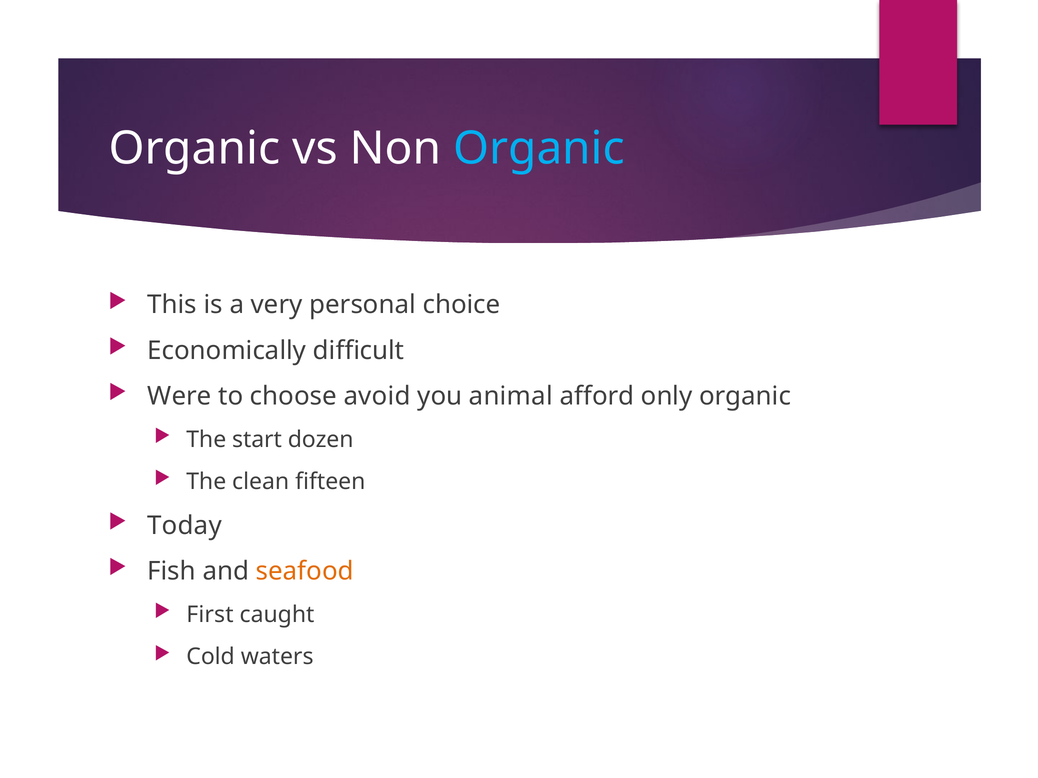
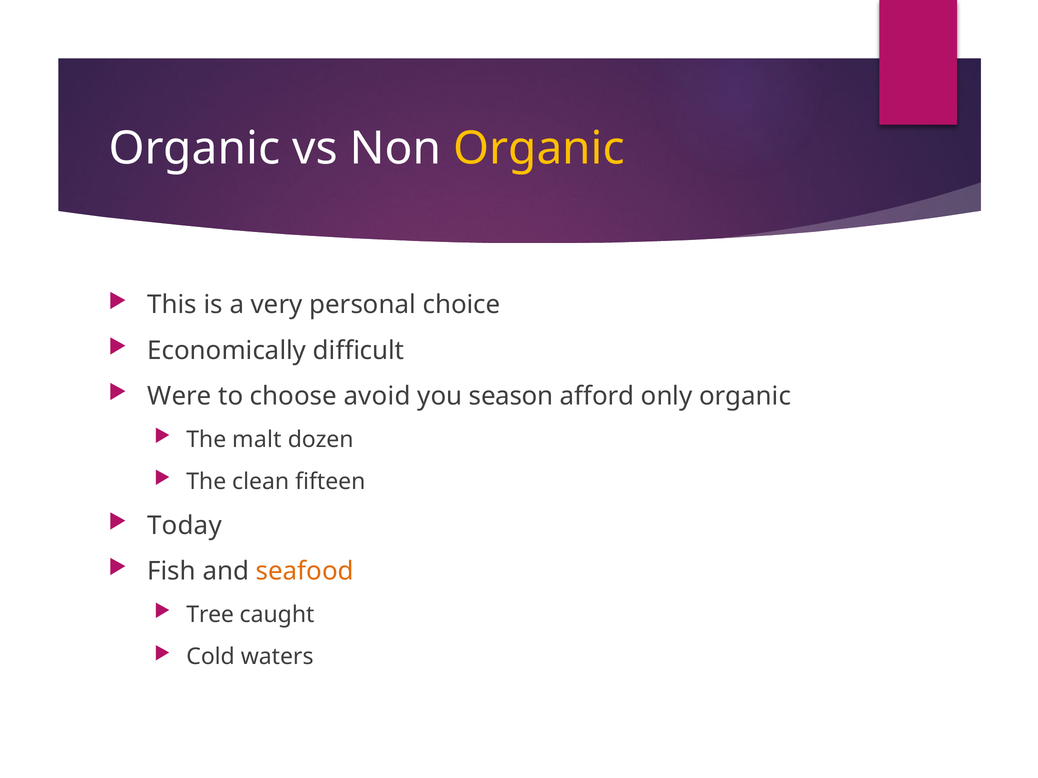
Organic colour: light blue -> yellow (539, 149)
animal: animal -> season (511, 396)
start: start -> malt (257, 440)
First: First -> Tree (210, 615)
